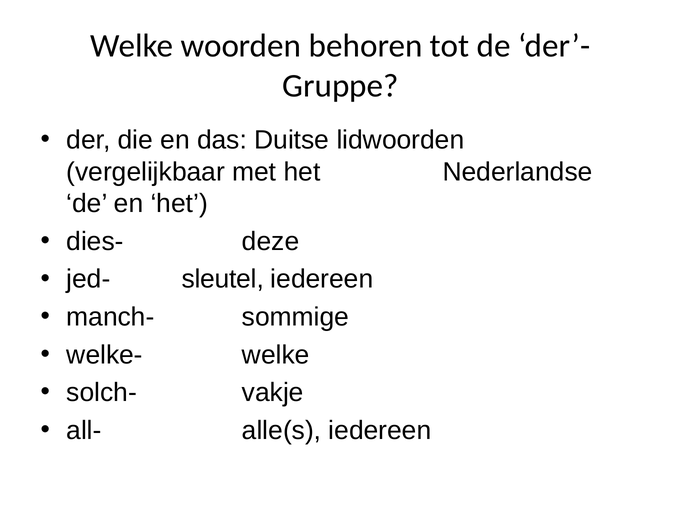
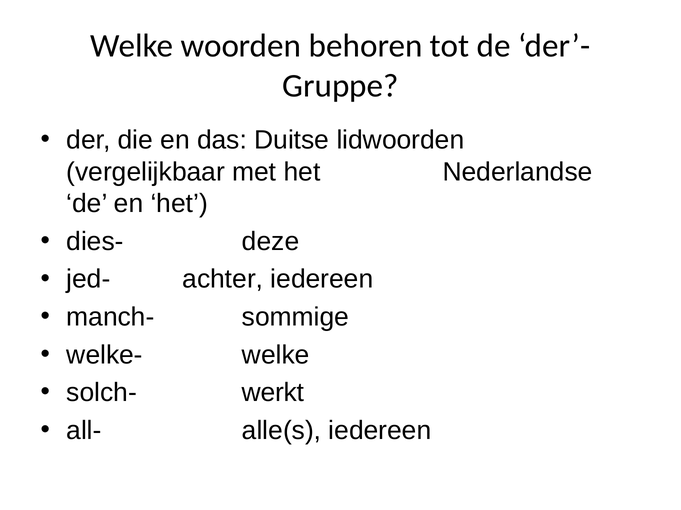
sleutel: sleutel -> achter (223, 280)
vakje: vakje -> werkt (273, 393)
